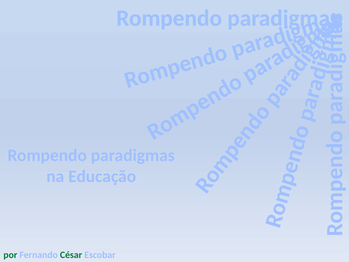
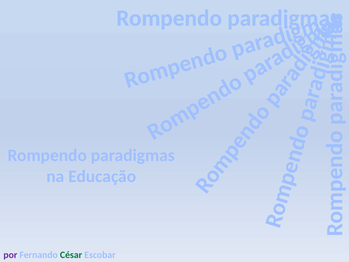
por colour: green -> purple (10, 255)
